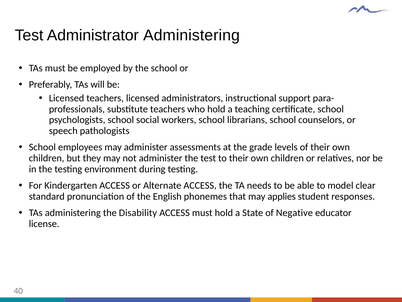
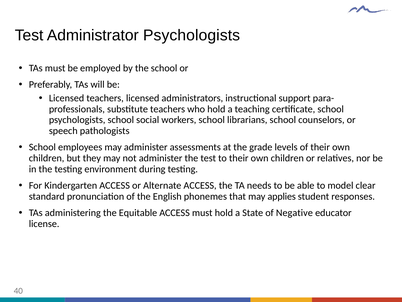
Administrator Administering: Administering -> Psychologists (192, 35)
Disability: Disability -> Equitable (138, 213)
